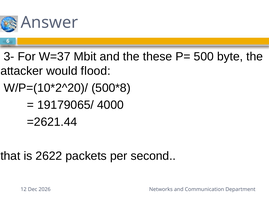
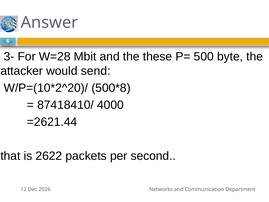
W=37: W=37 -> W=28 (55, 56)
flood: flood -> send (96, 71)
19179065/: 19179065/ -> 87418410/ (66, 105)
